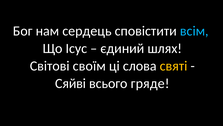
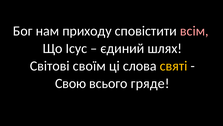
сердець: сердець -> приходу (87, 31)
всім colour: light blue -> pink (194, 31)
Сяйві: Сяйві -> Свою (71, 83)
